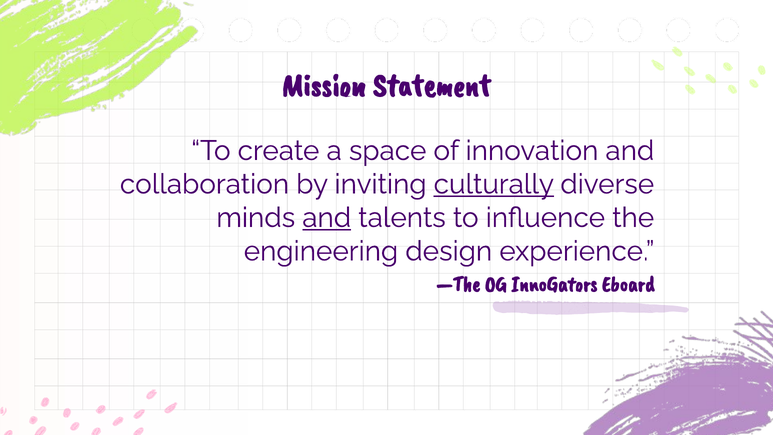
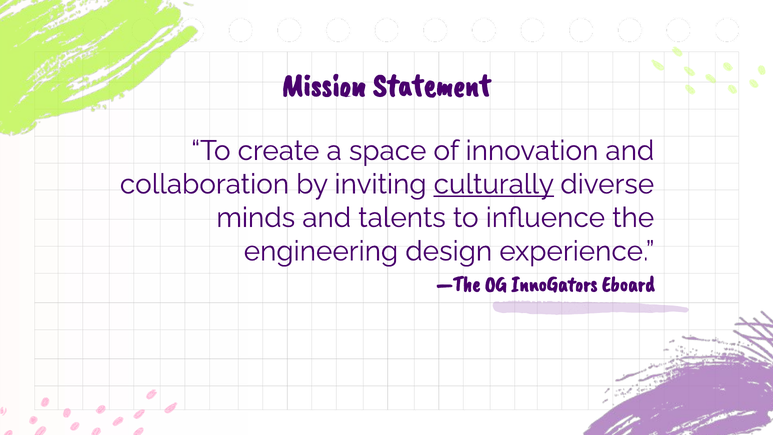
and underline: present -> none (327, 218)
